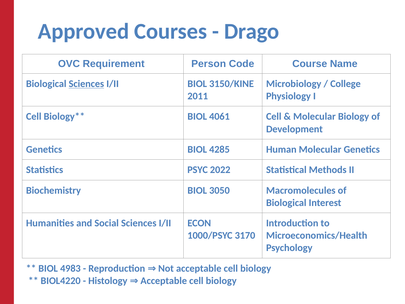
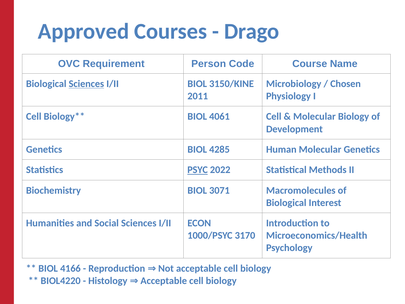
College: College -> Chosen (346, 84)
PSYC underline: none -> present (198, 170)
3050: 3050 -> 3071 (219, 190)
4983: 4983 -> 4166 (70, 268)
